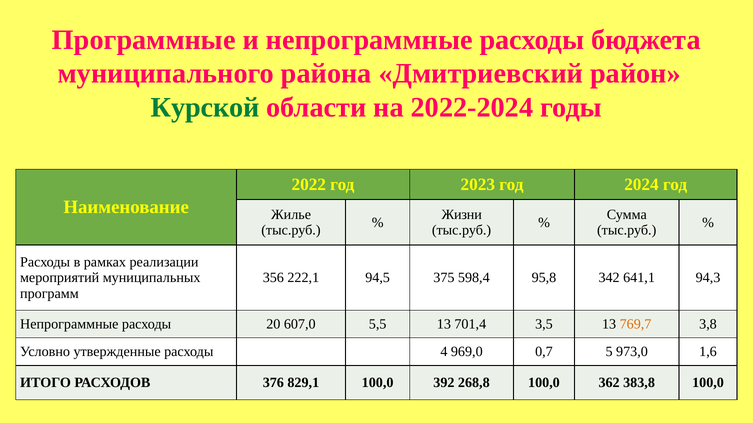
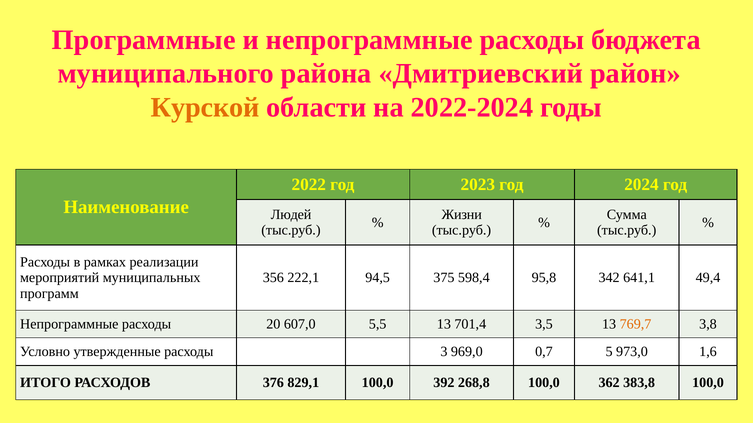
Курской colour: green -> orange (205, 108)
Жилье: Жилье -> Людей (291, 215)
94,3: 94,3 -> 49,4 (708, 278)
4: 4 -> 3 (444, 352)
